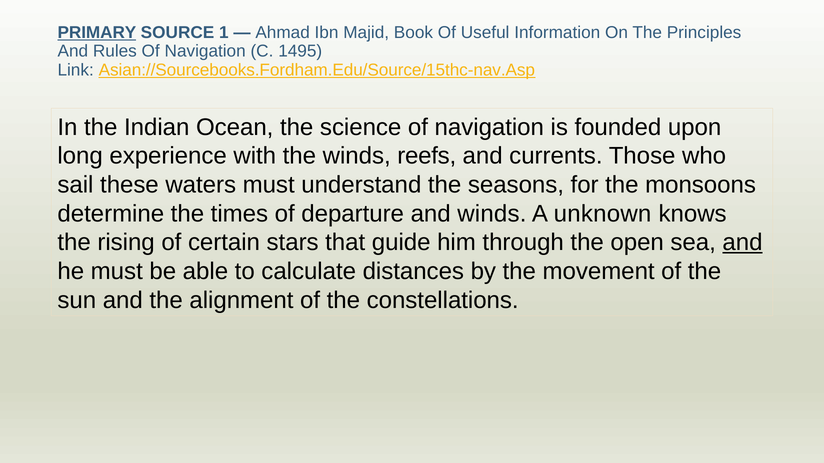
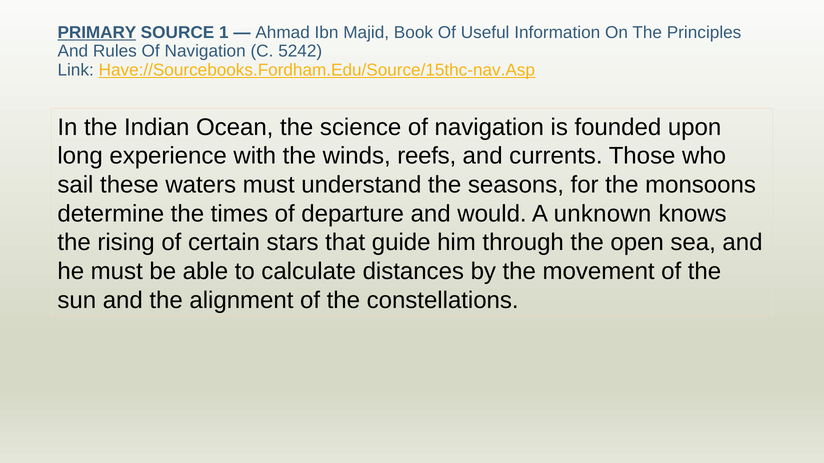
1495: 1495 -> 5242 (300, 51)
Asian://Sourcebooks.Fordham.Edu/Source/15thc-nav.Asp: Asian://Sourcebooks.Fordham.Edu/Source/15thc-nav.Asp -> Have://Sourcebooks.Fordham.Edu/Source/15thc-nav.Asp (317, 70)
and winds: winds -> would (492, 214)
and underline: present -> none (742, 243)
